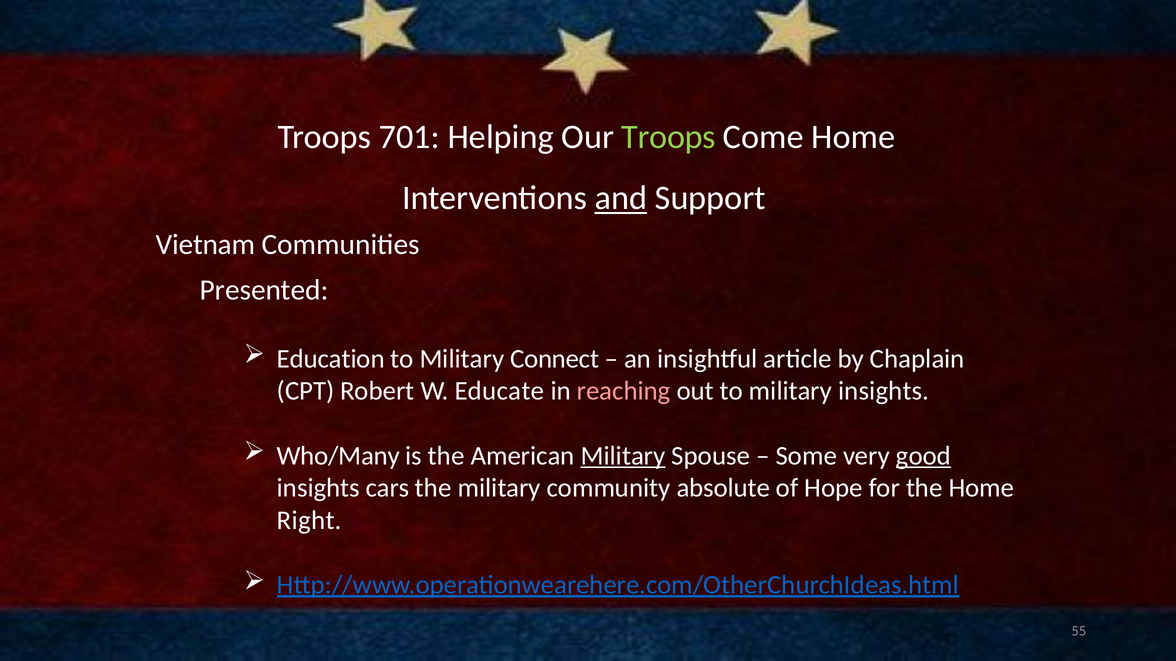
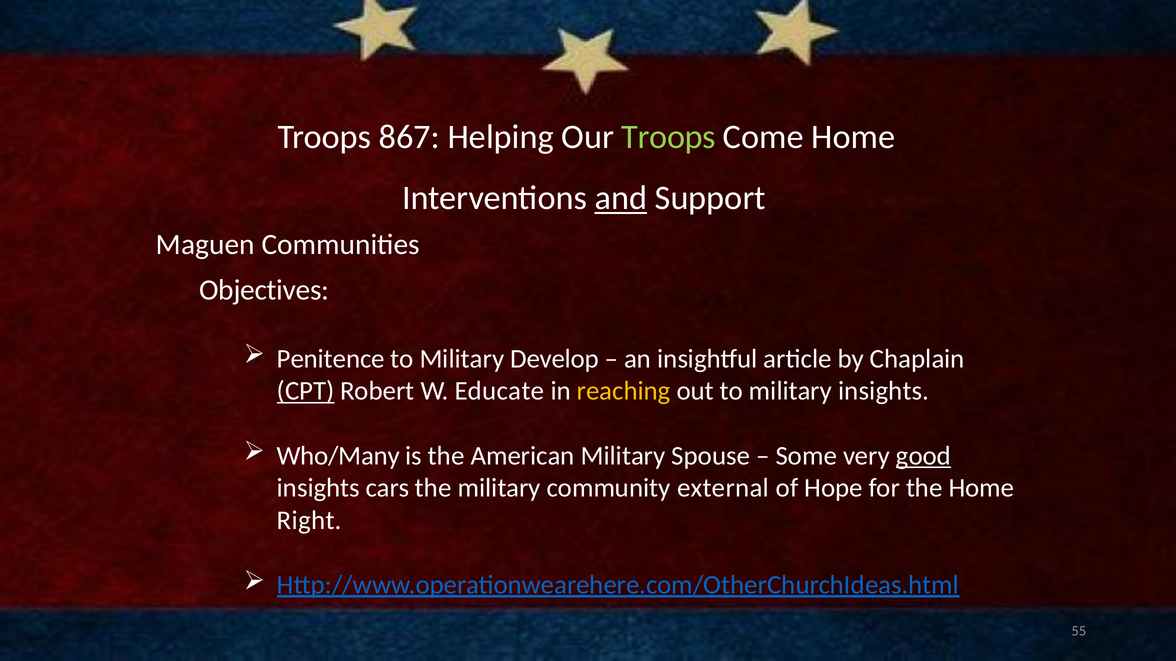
701: 701 -> 867 (409, 137)
Vietnam: Vietnam -> Maguen (205, 245)
Presented: Presented -> Objectives (264, 290)
Education: Education -> Penitence (331, 359)
Connect: Connect -> Develop (555, 359)
CPT underline: none -> present (306, 391)
reaching colour: pink -> yellow (624, 391)
Military underline: present -> none (623, 456)
absolute: absolute -> external (723, 488)
